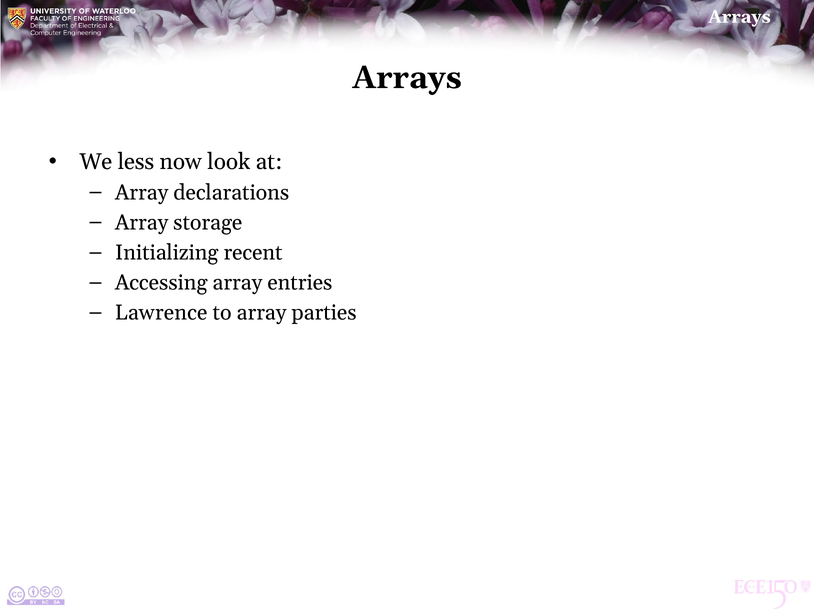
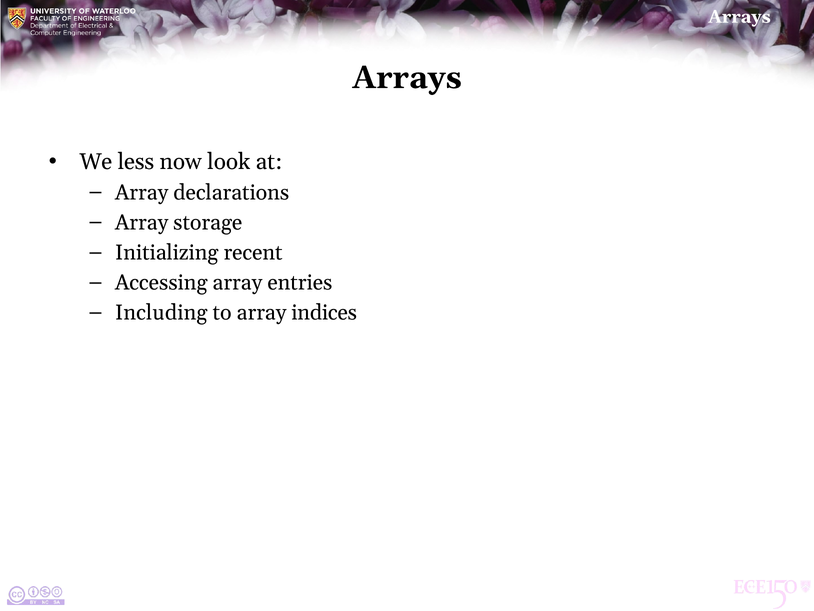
Lawrence: Lawrence -> Including (161, 313)
parties: parties -> indices (324, 313)
